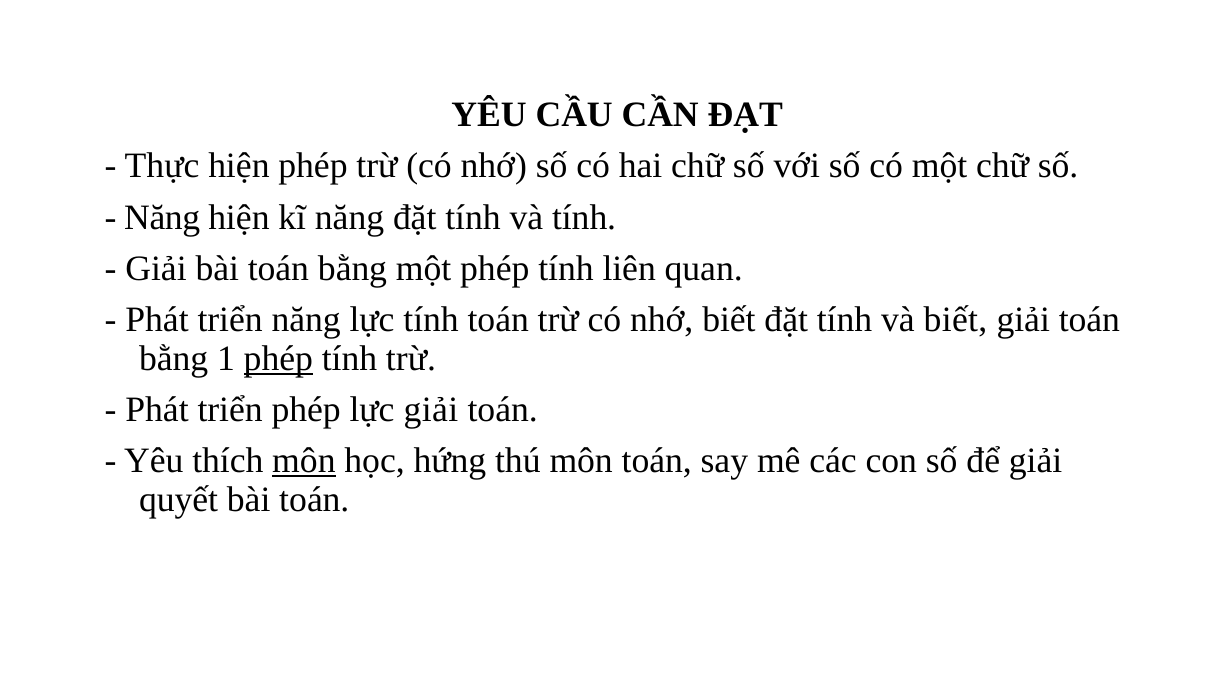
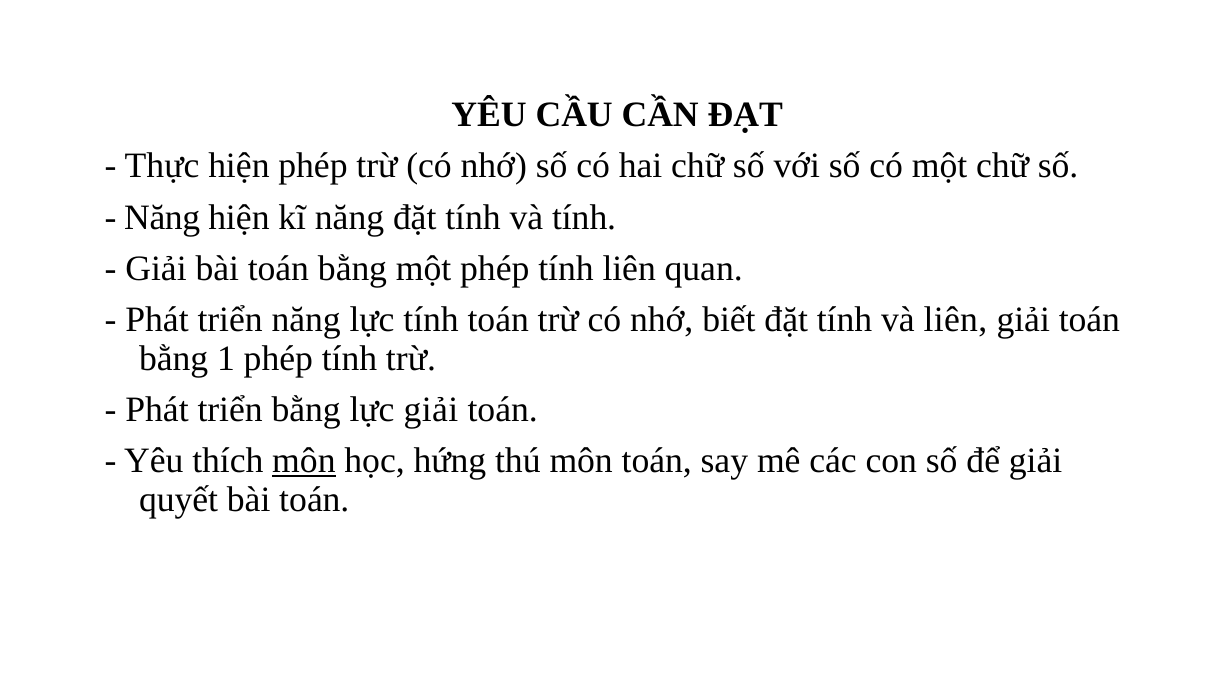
và biết: biết -> liên (955, 320)
phép underline: present -> none (278, 358)
triển phép: phép -> bằng (306, 410)
